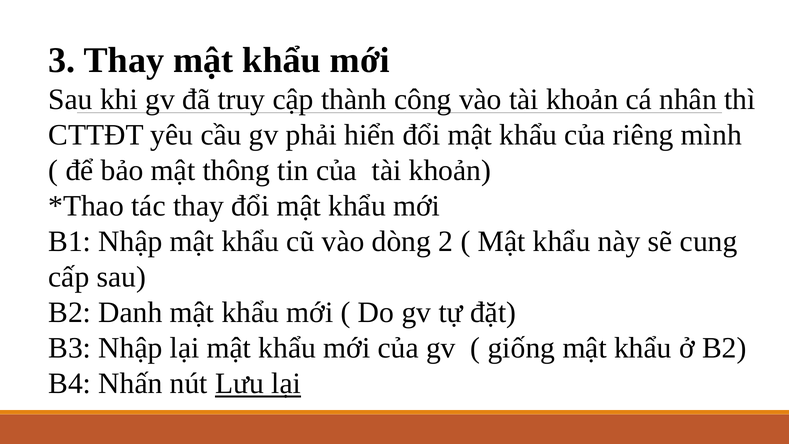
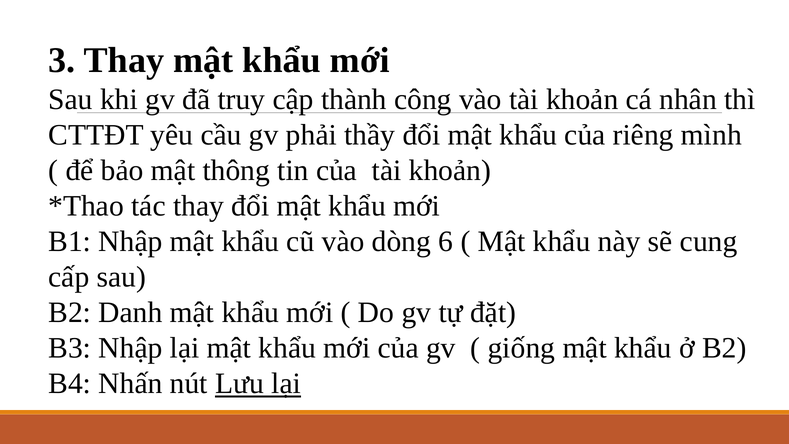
hiển: hiển -> thầy (370, 135)
2: 2 -> 6 (446, 241)
